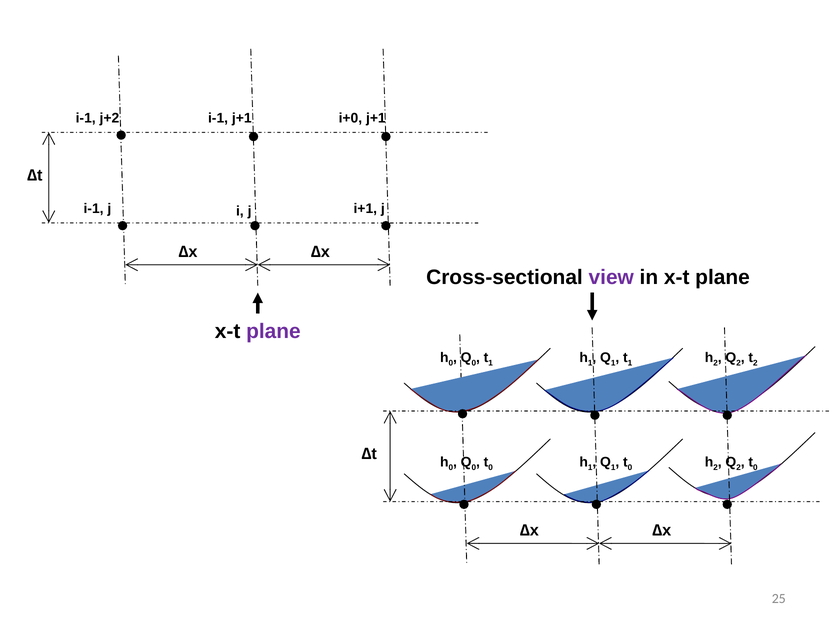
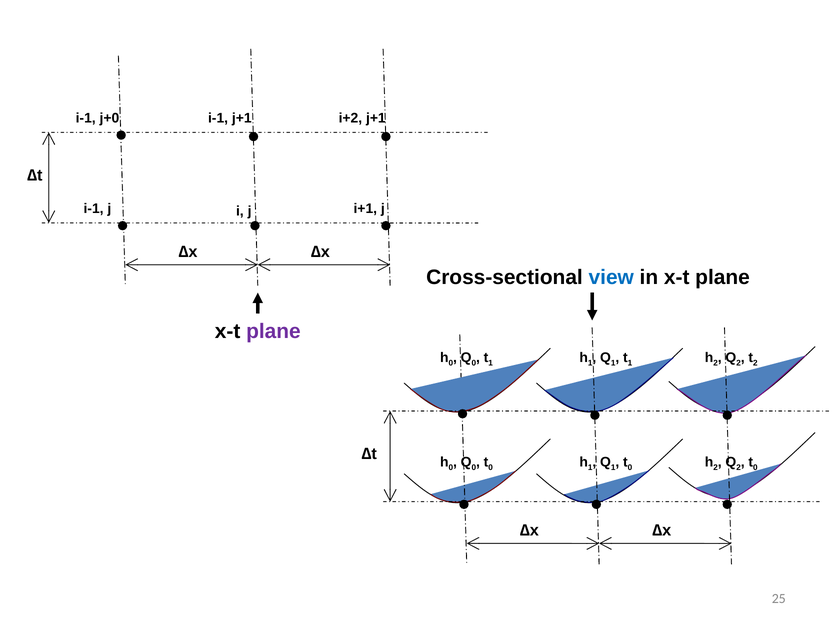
j+2: j+2 -> j+0 (109, 118)
i+0: i+0 -> i+2 (350, 118)
view colour: purple -> blue (611, 277)
